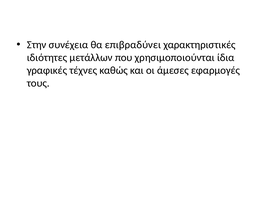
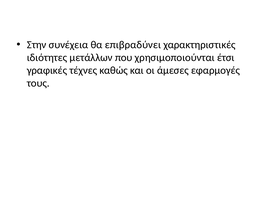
ίδια: ίδια -> έτσι (226, 58)
